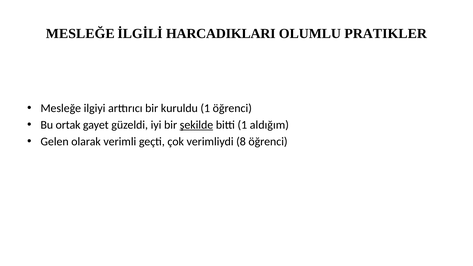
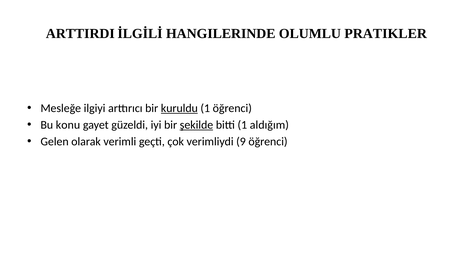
MESLEĞE: MESLEĞE -> ARTTIRDI (80, 34)
HARCADIKLARI: HARCADIKLARI -> HANGILERINDE (221, 34)
kuruldu underline: none -> present (179, 108)
ortak: ortak -> konu (68, 125)
8: 8 -> 9 (241, 141)
